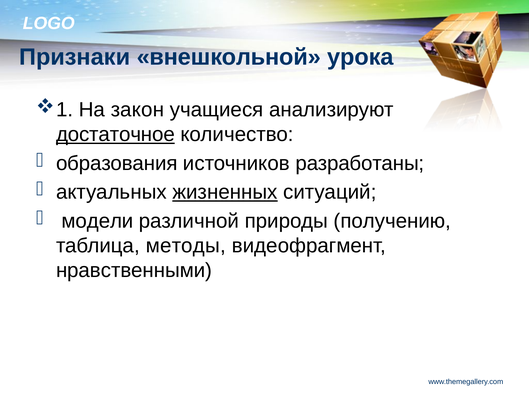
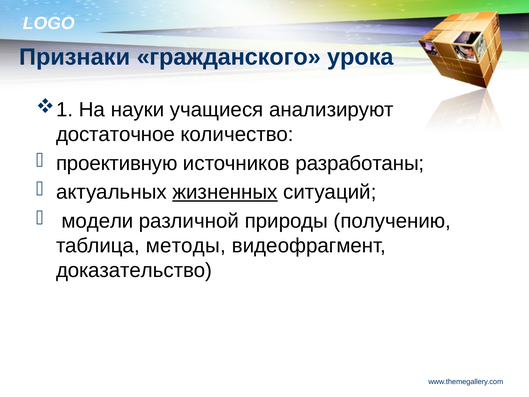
внешкольной: внешкольной -> гражданского (229, 57)
закон: закон -> науки (137, 110)
достаточное underline: present -> none (115, 134)
образования: образования -> проективную (117, 163)
нравственными: нравственными -> доказательство (134, 270)
